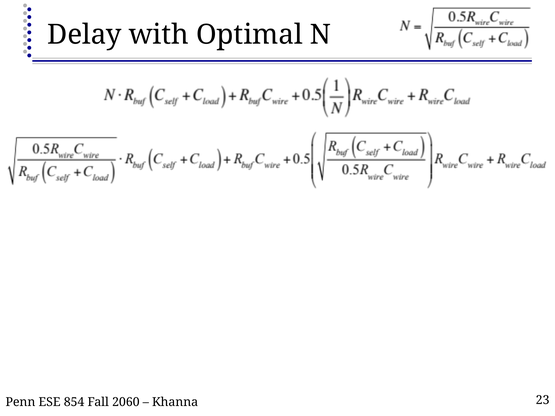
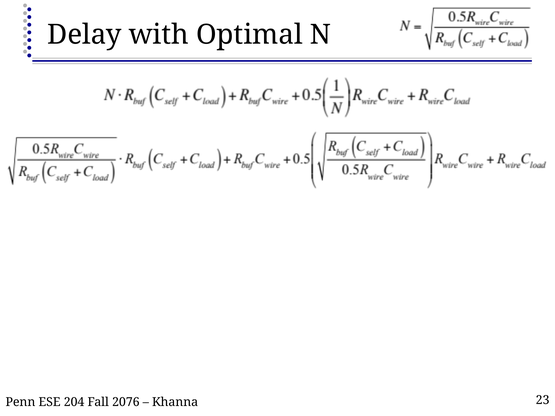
854: 854 -> 204 (74, 402)
2060: 2060 -> 2076 (126, 402)
